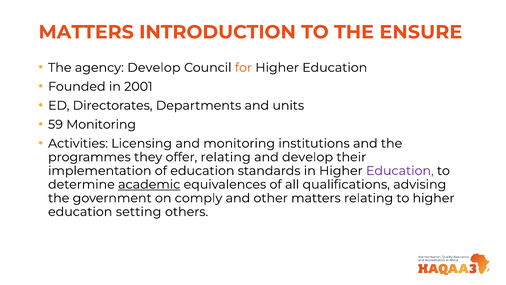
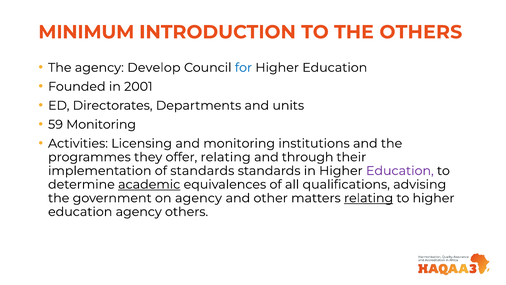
MATTERS: MATTERS -> MINIMUM (86, 32)
THE ENSURE: ENSURE -> OTHERS (421, 32)
for colour: orange -> blue (243, 68)
and develop: develop -> through (308, 157)
of education: education -> standards (202, 171)
on comply: comply -> agency (198, 198)
relating underline: none -> present (369, 198)
education setting: setting -> agency (139, 212)
